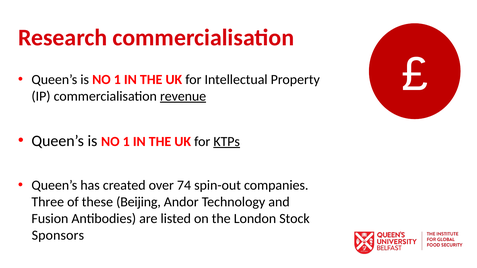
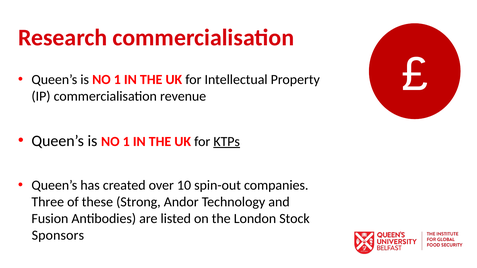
revenue underline: present -> none (183, 96)
74: 74 -> 10 (184, 185)
Beijing: Beijing -> Strong (138, 202)
